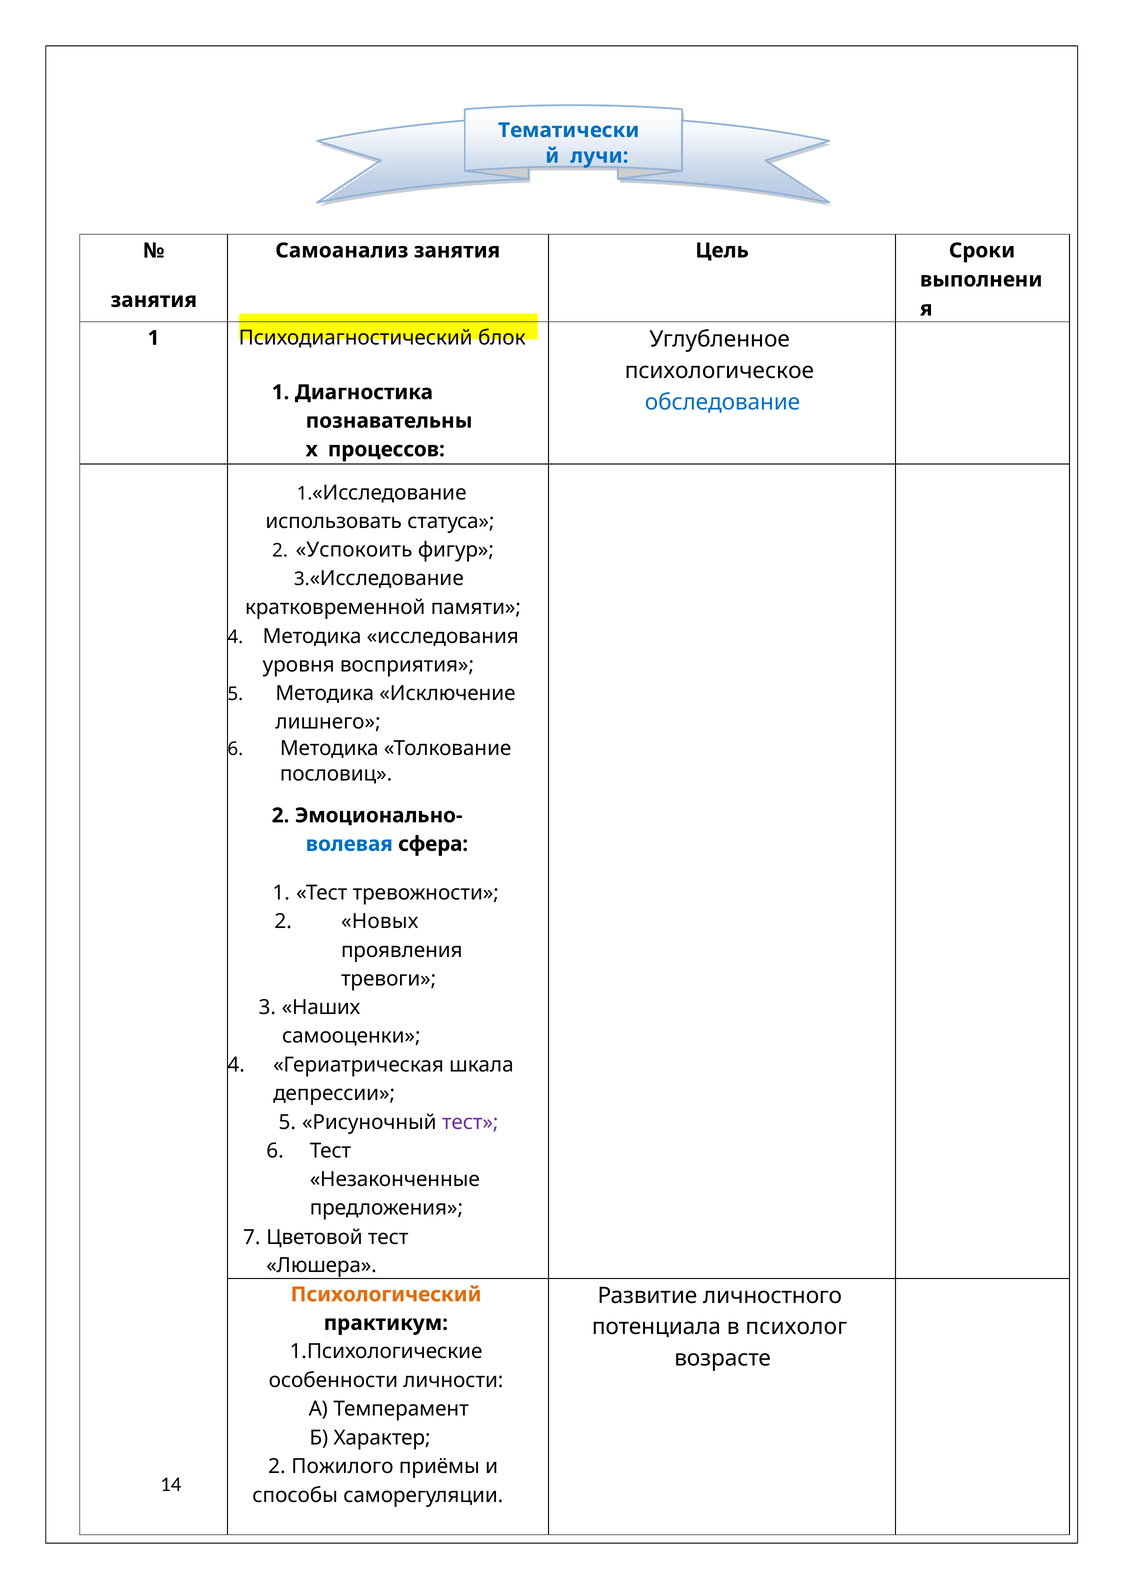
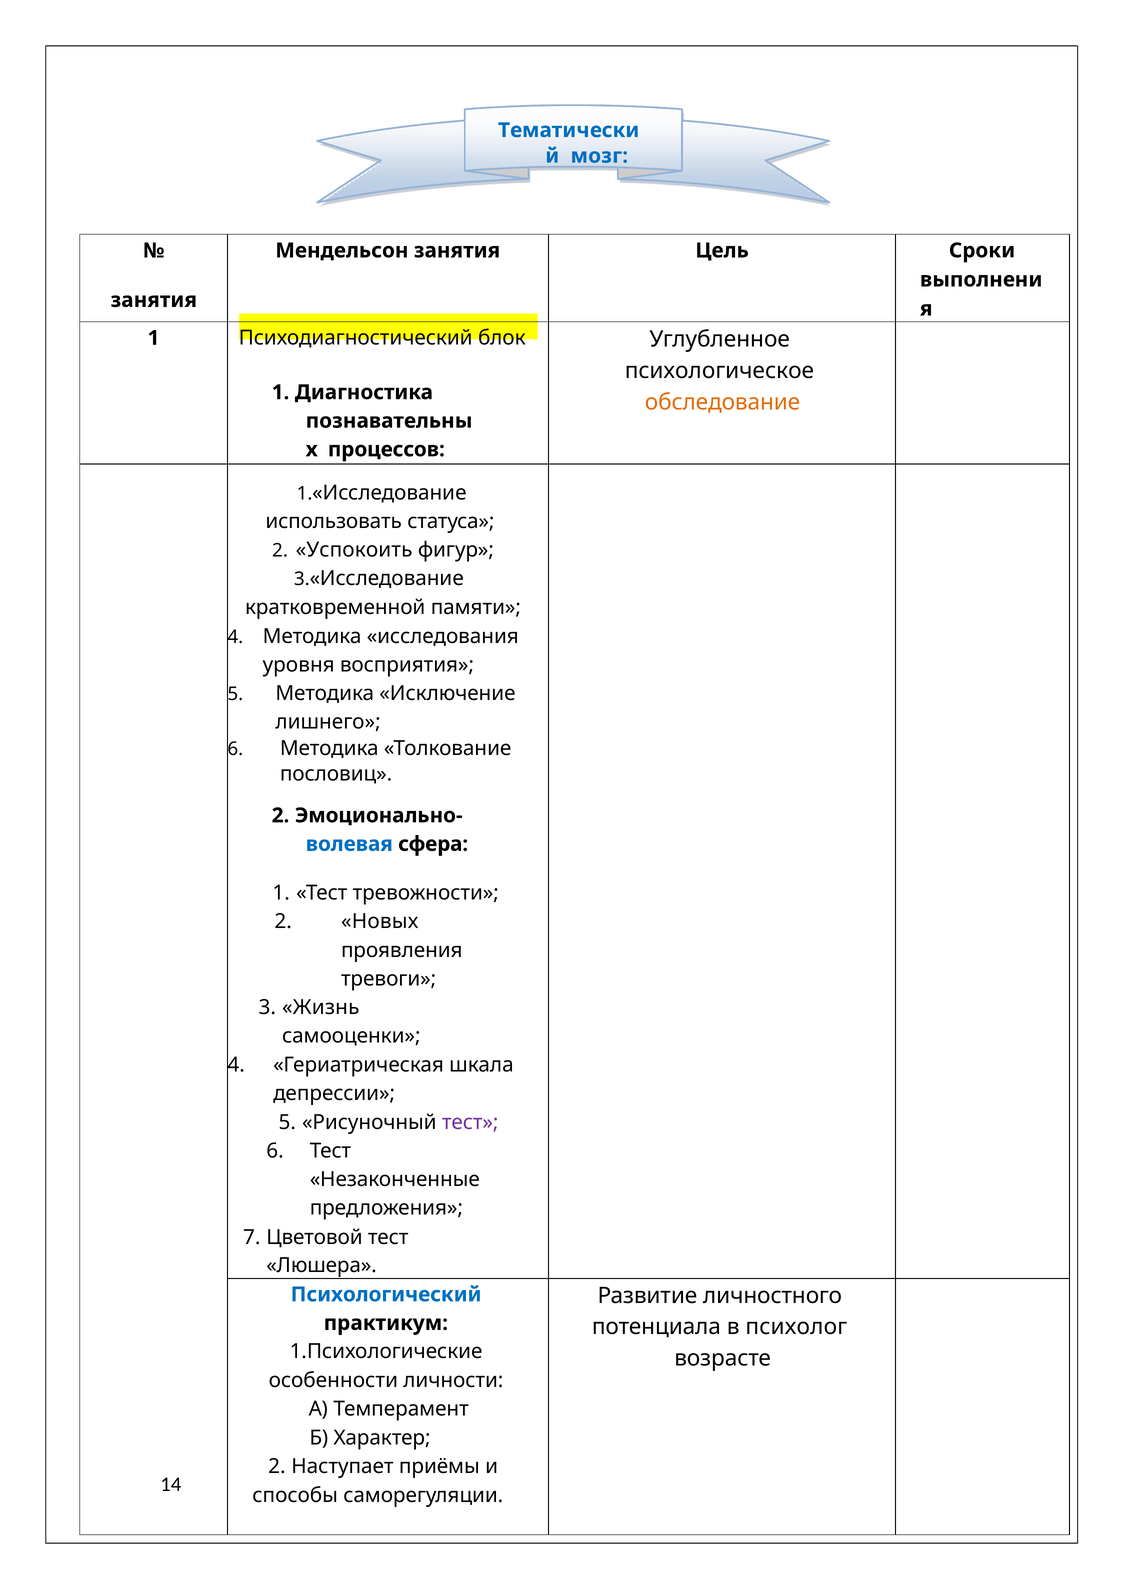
лучи: лучи -> мозг (599, 156)
Самоанализ: Самоанализ -> Мендельсон (342, 251)
обследование colour: blue -> orange (723, 402)
Наших: Наших -> Жизнь (321, 1008)
Психологический colour: orange -> blue (386, 1295)
Пожилого: Пожилого -> Наступает (342, 1467)
